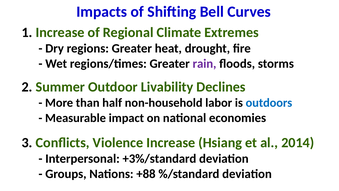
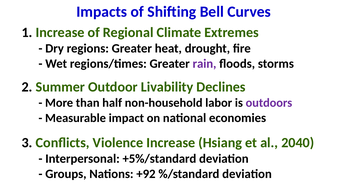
outdoors colour: blue -> purple (269, 103)
2014: 2014 -> 2040 (298, 142)
+3%/standard: +3%/standard -> +5%/standard (159, 158)
+88: +88 -> +92 (146, 174)
